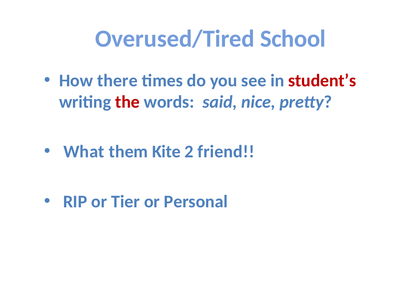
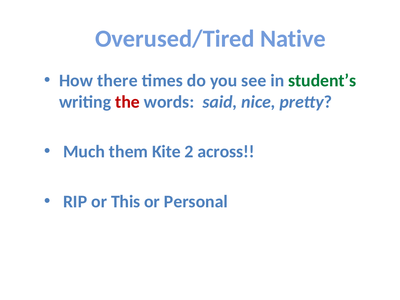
School: School -> Native (293, 39)
student’s colour: red -> green (322, 81)
What: What -> Much (84, 152)
friend: friend -> across (226, 152)
Tier: Tier -> This (126, 202)
